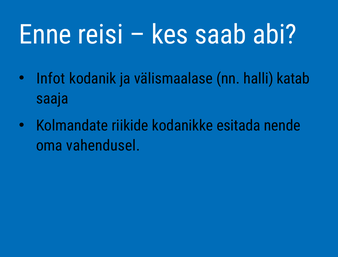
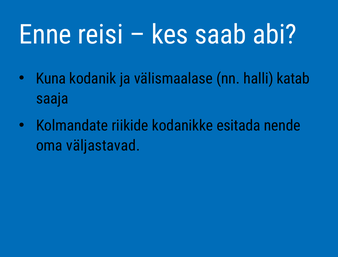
Infot: Infot -> Kuna (51, 78)
vahendusel: vahendusel -> väljastavad (103, 146)
